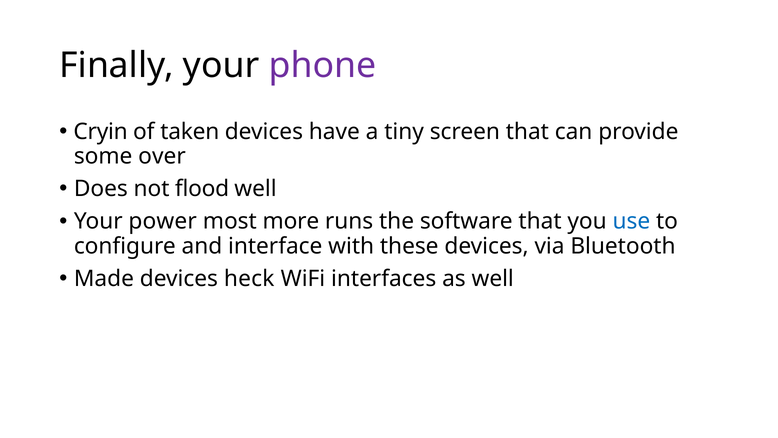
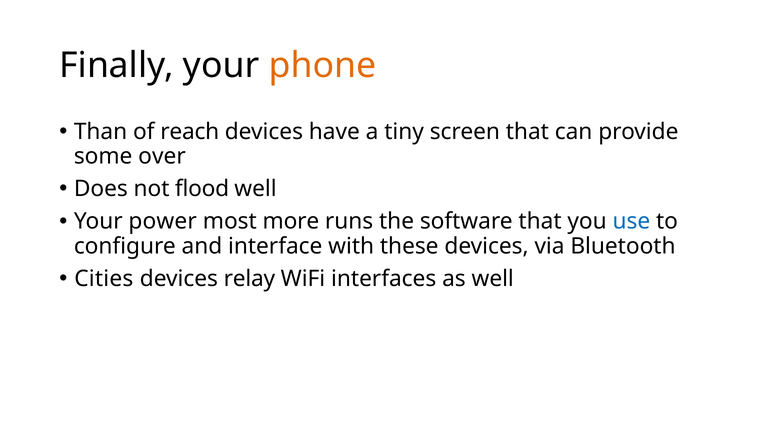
phone colour: purple -> orange (323, 65)
Cryin: Cryin -> Than (101, 132)
taken: taken -> reach (190, 132)
Made: Made -> Cities (104, 278)
heck: heck -> relay (249, 278)
